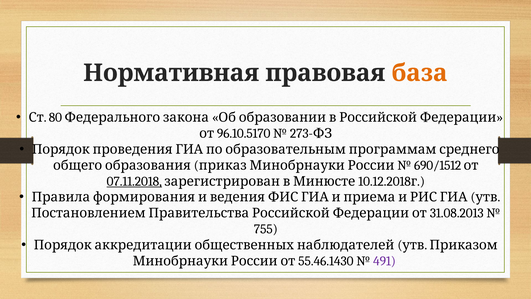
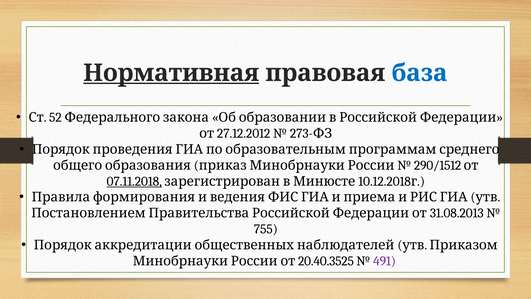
Нормативная underline: none -> present (171, 73)
база colour: orange -> blue (420, 73)
80: 80 -> 52 (55, 117)
96.10.5170: 96.10.5170 -> 27.12.2012 (244, 133)
690/1512: 690/1512 -> 290/1512 (438, 165)
55.46.1430: 55.46.1430 -> 20.40.3525 (326, 261)
